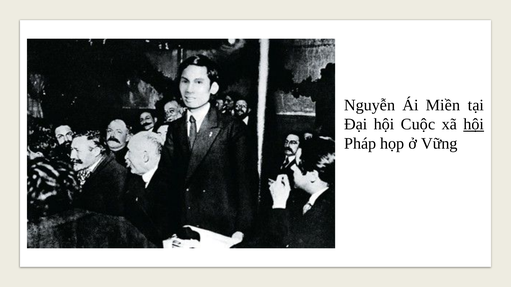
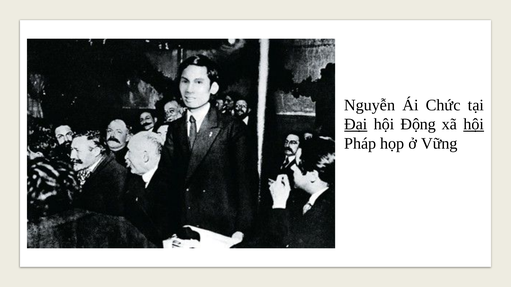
Miền: Miền -> Chức (443, 105)
Đại underline: none -> present (356, 125)
Cuộc: Cuộc -> Động (418, 125)
